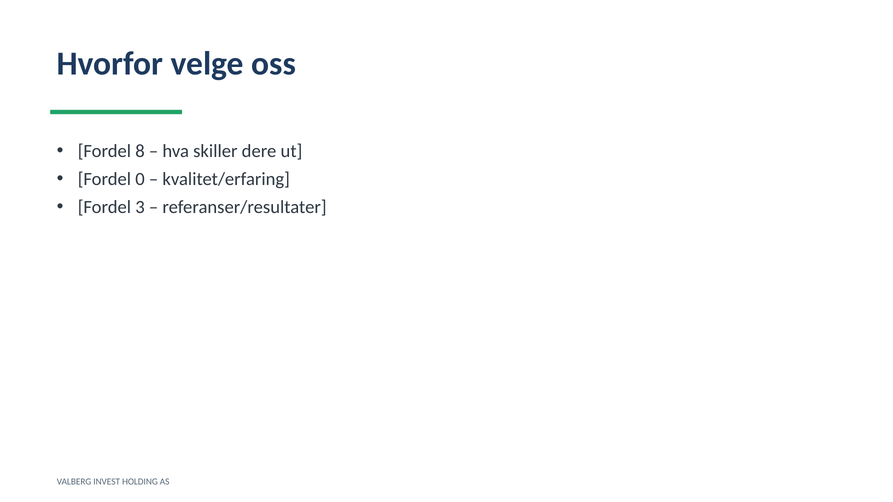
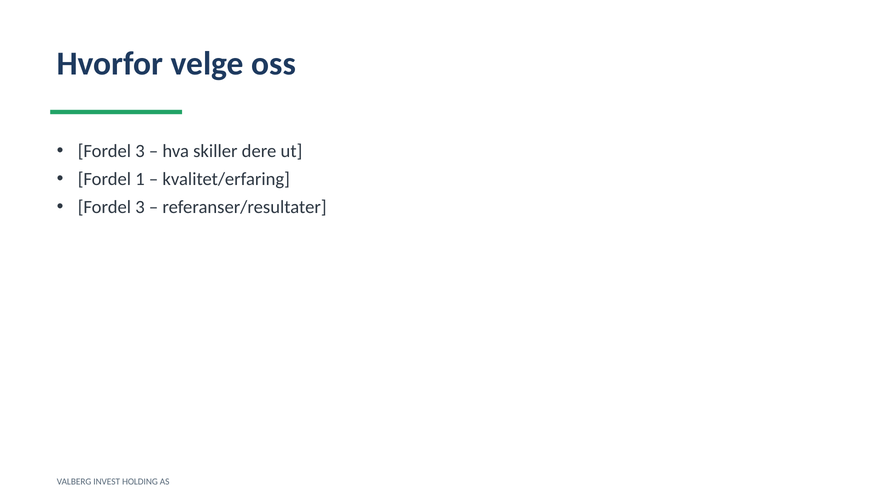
8: 8 -> 3 (140, 151)
0: 0 -> 1 (140, 179)
